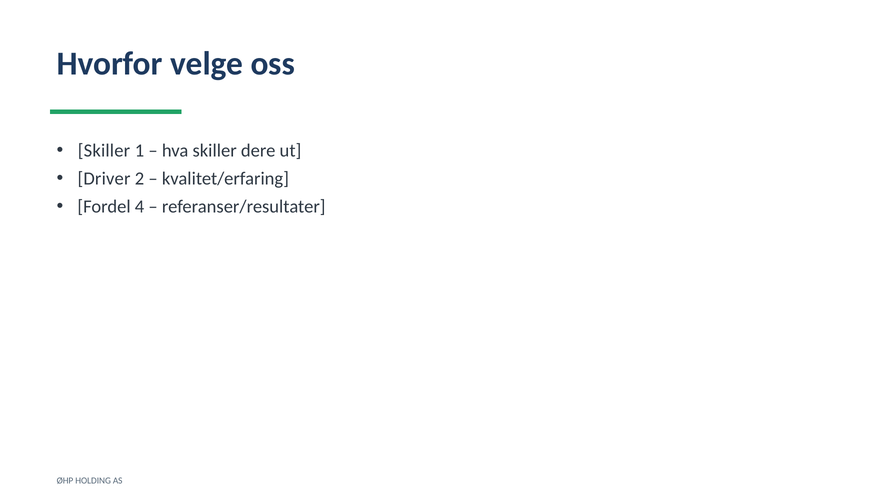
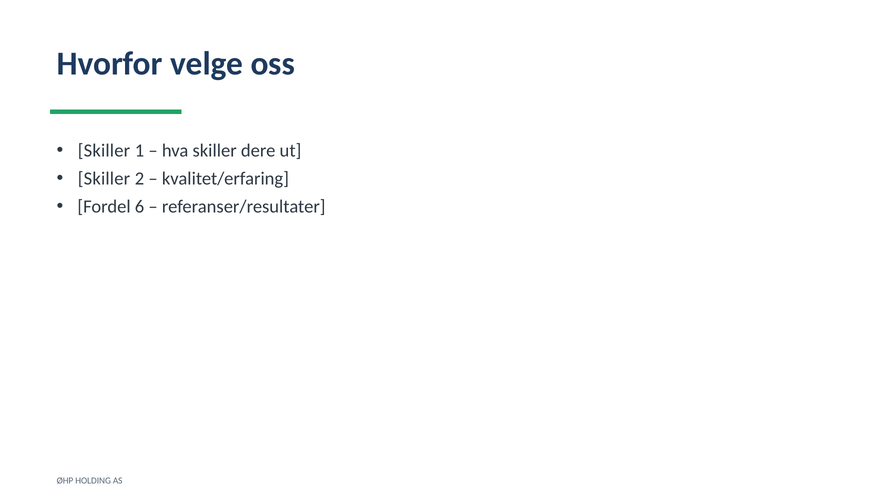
Driver: Driver -> Skiller (104, 179)
4: 4 -> 6 (140, 206)
